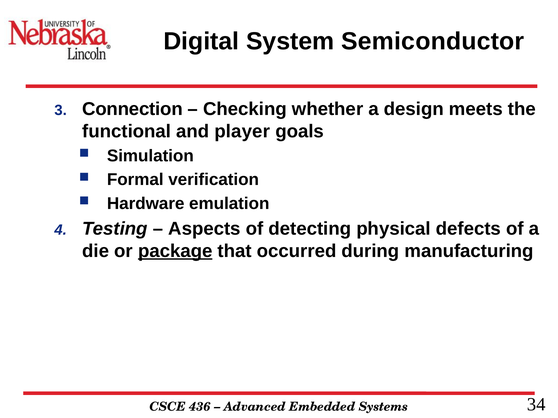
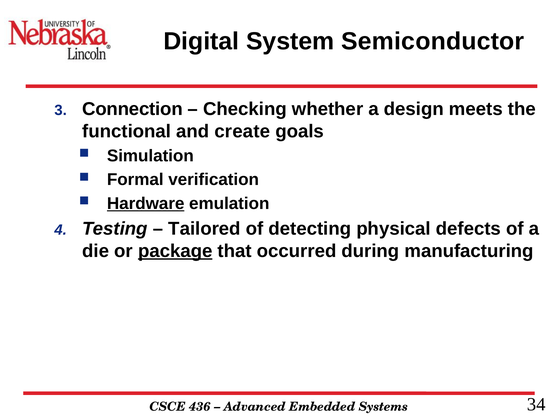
player: player -> create (242, 131)
Hardware underline: none -> present (146, 204)
Aspects: Aspects -> Tailored (204, 229)
